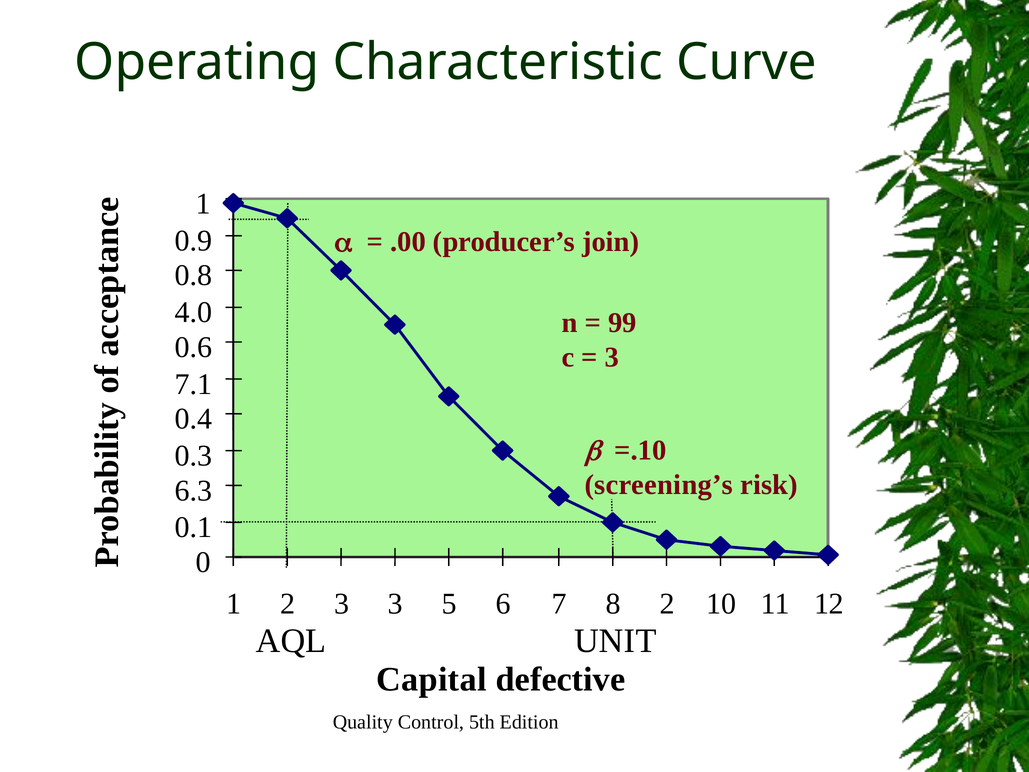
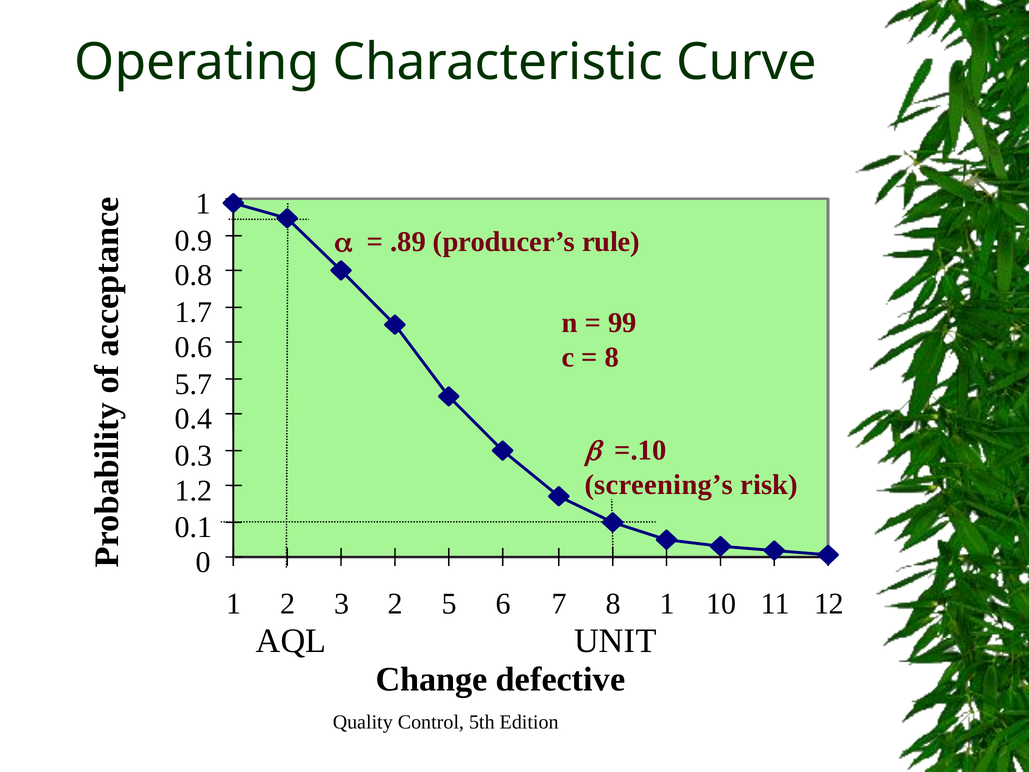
.00: .00 -> .89 (408, 242)
join: join -> rule (611, 242)
4.0: 4.0 -> 1.7 (193, 312)
3: 3 -> 8 (612, 357)
7.1: 7.1 -> 5.7 (193, 384)
6.3: 6.3 -> 1.2 (193, 490)
3 3: 3 -> 2 (395, 603)
8 2: 2 -> 1 (667, 603)
Capital: Capital -> Change (432, 679)
